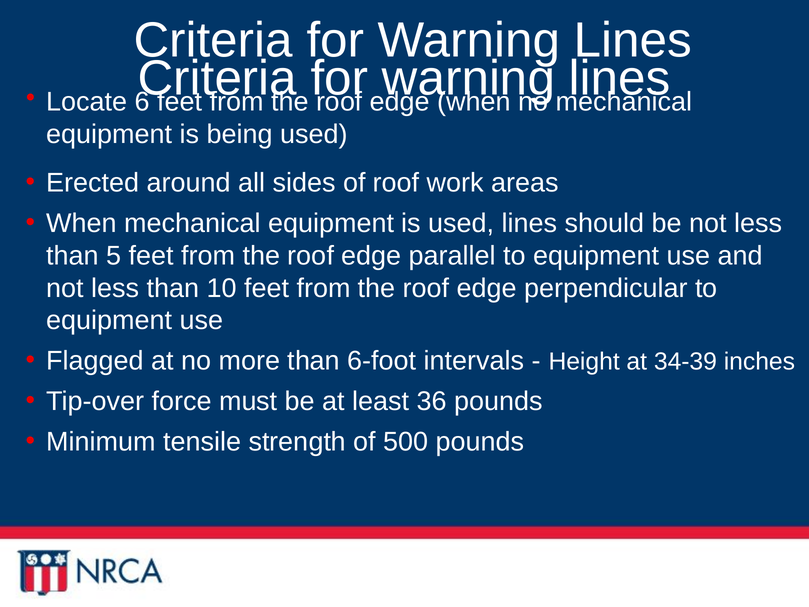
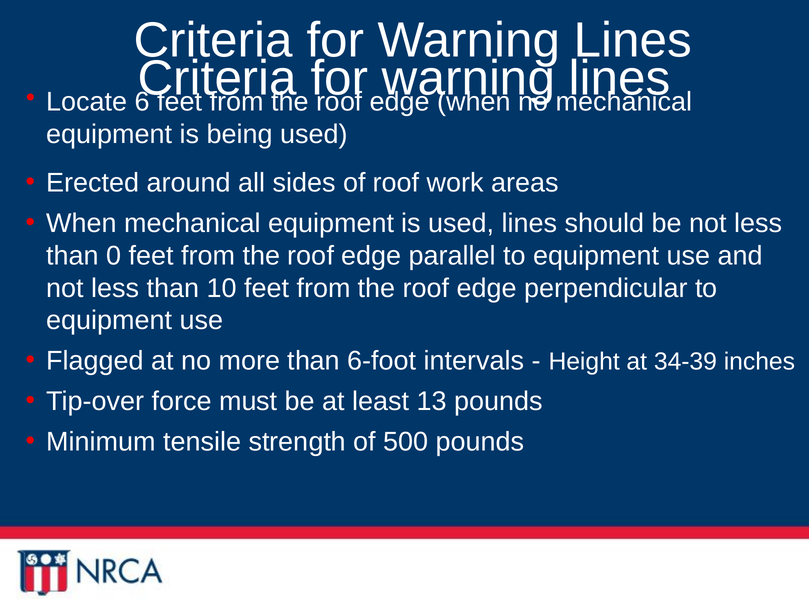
5: 5 -> 0 (114, 256)
36: 36 -> 13 (432, 401)
